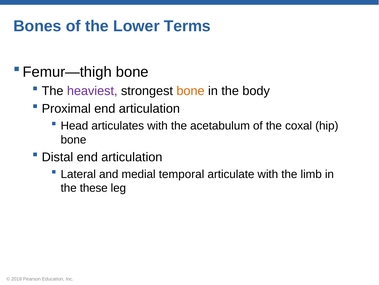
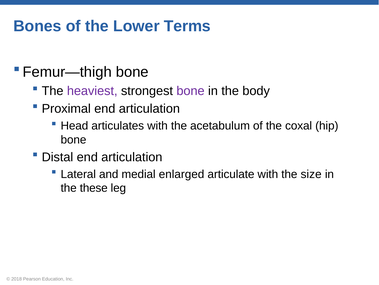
bone colour: orange -> purple (191, 91)
temporal: temporal -> enlarged (182, 174)
limb: limb -> size (311, 174)
